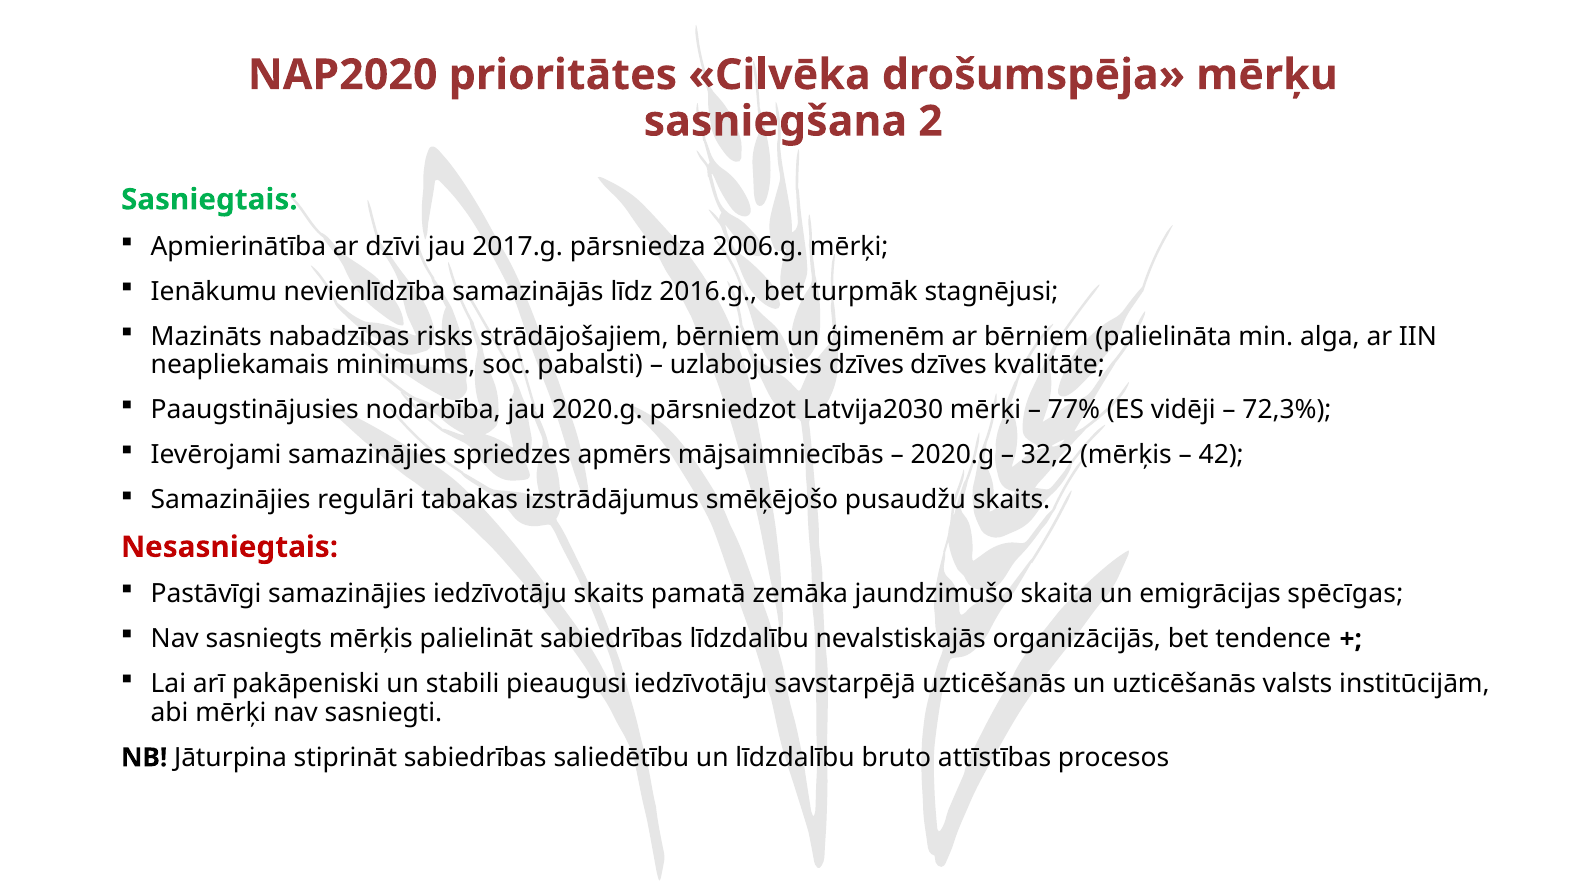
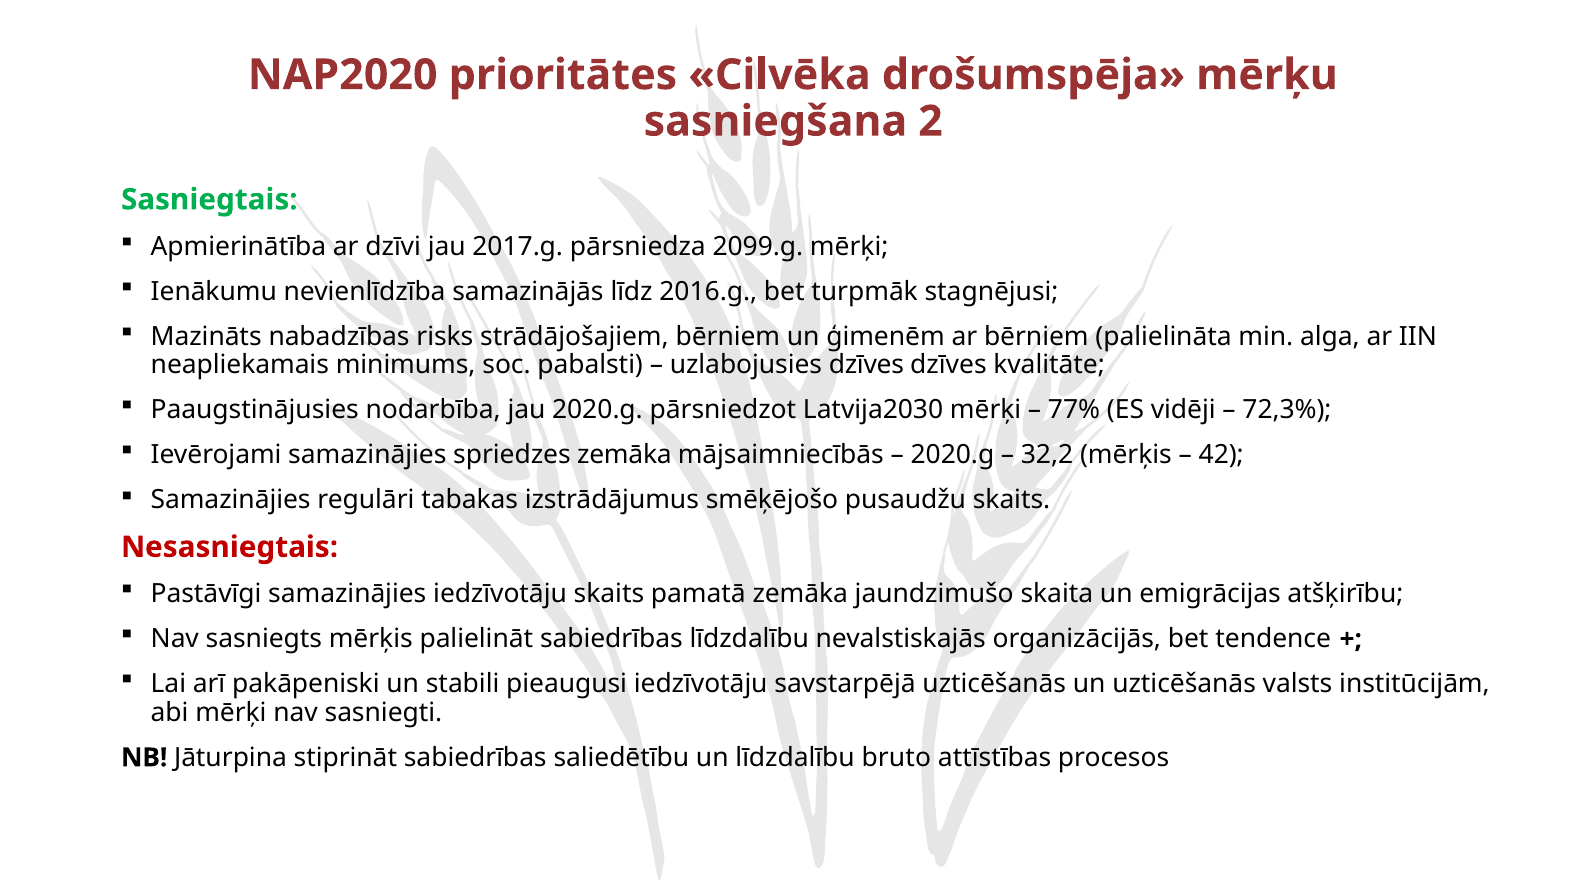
2006.g: 2006.g -> 2099.g (758, 246)
spriedzes apmērs: apmērs -> zemāka (624, 455)
spēcīgas: spēcīgas -> atšķirību (1345, 594)
